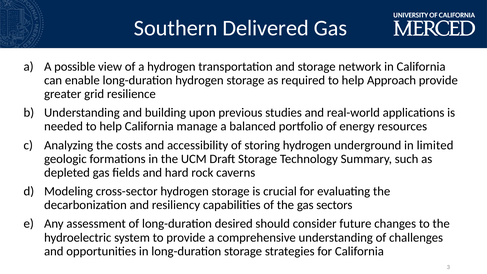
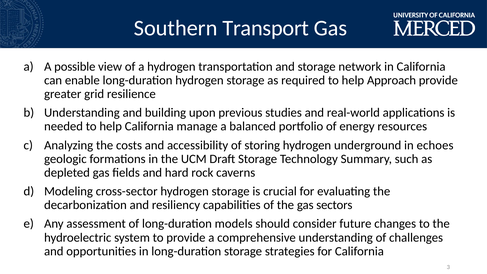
Delivered: Delivered -> Transport (266, 28)
limited: limited -> echoes (435, 145)
desired: desired -> models (234, 224)
